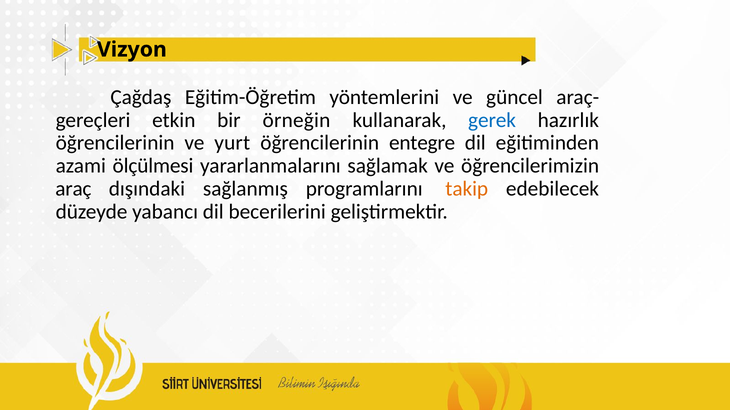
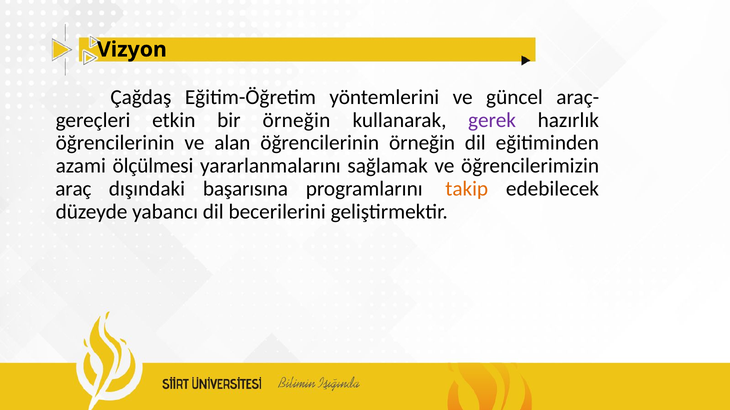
gerek colour: blue -> purple (492, 120)
yurt: yurt -> alan (232, 143)
öğrencilerinin entegre: entegre -> örneğin (422, 143)
sağlanmış: sağlanmış -> başarısına (245, 189)
